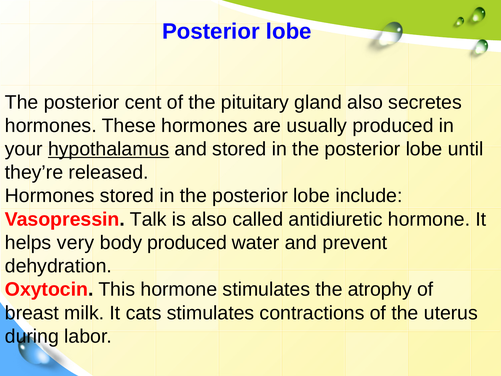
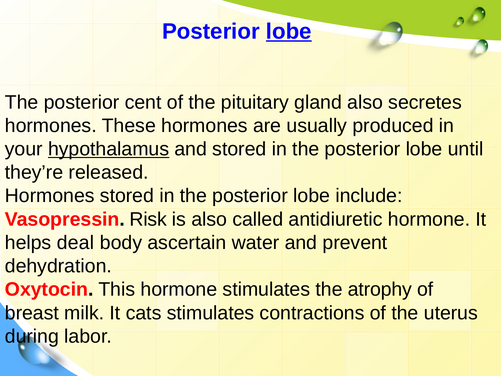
lobe underline: none -> present (289, 31)
Talk: Talk -> Risk (148, 219)
very: very -> deal (76, 243)
body produced: produced -> ascertain (187, 243)
